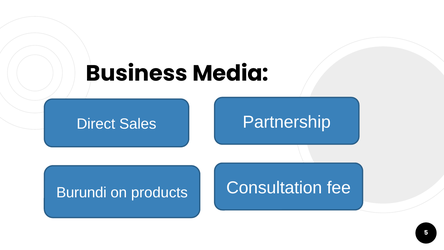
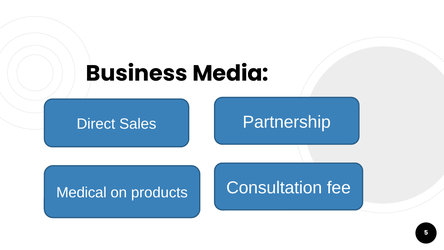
Burundi: Burundi -> Medical (81, 193)
